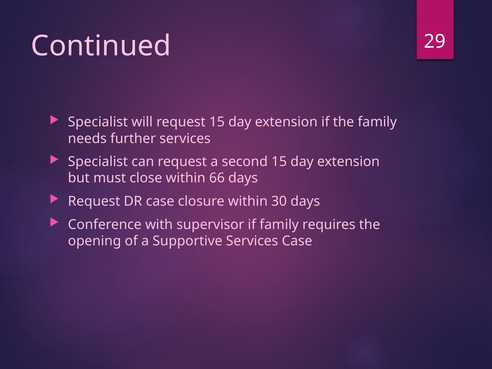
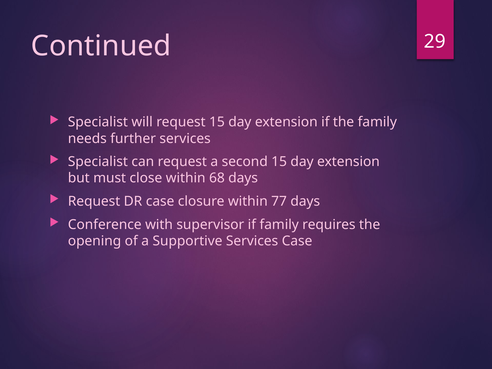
66: 66 -> 68 (217, 178)
30: 30 -> 77 (279, 201)
